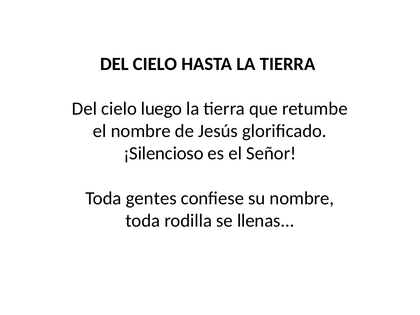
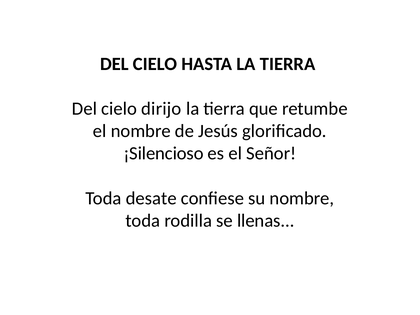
luego: luego -> dirijo (161, 109)
gentes: gentes -> desate (151, 198)
